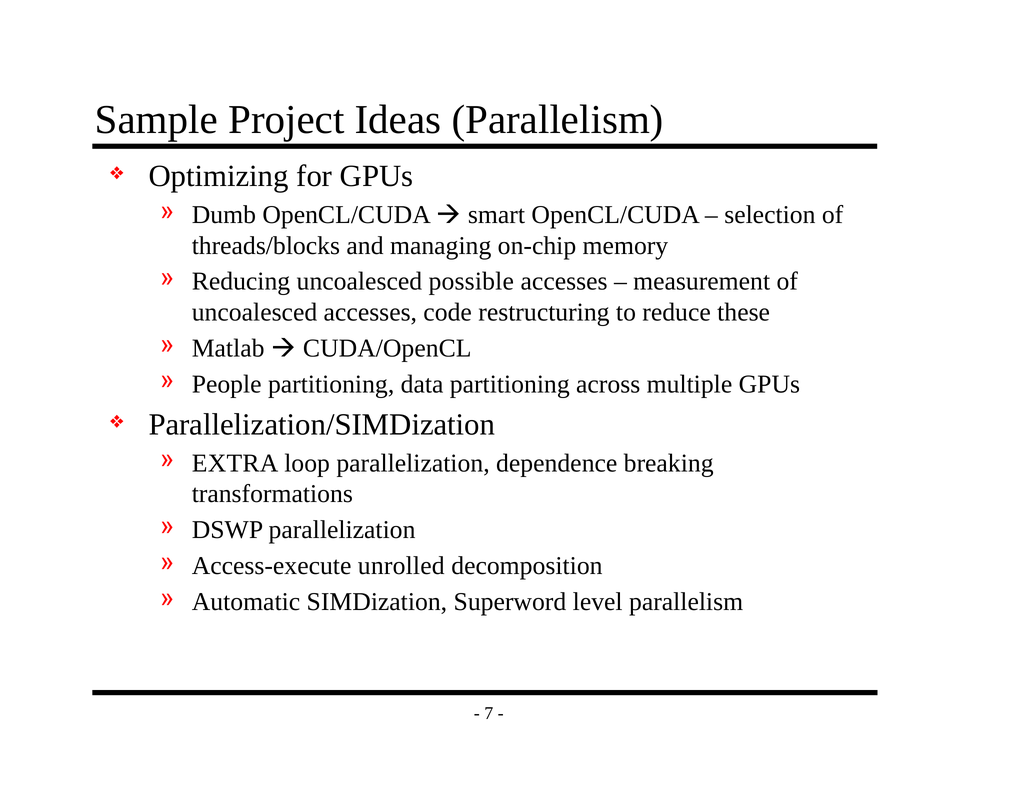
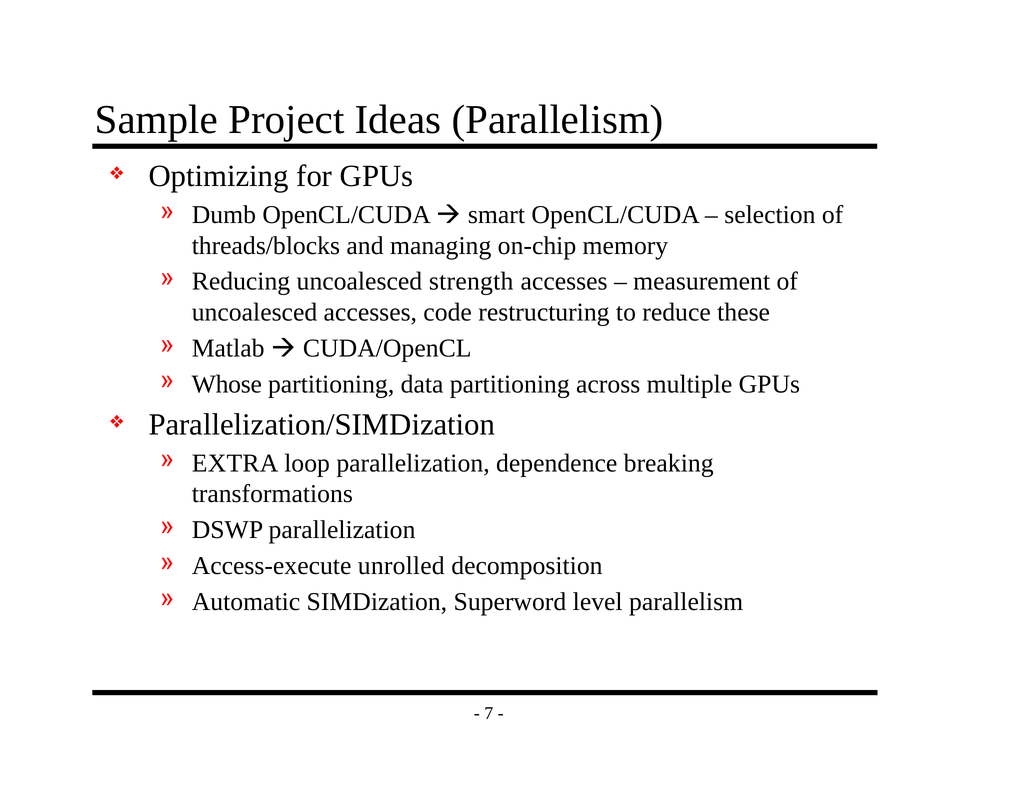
possible: possible -> strength (471, 282)
People: People -> Whose (227, 384)
